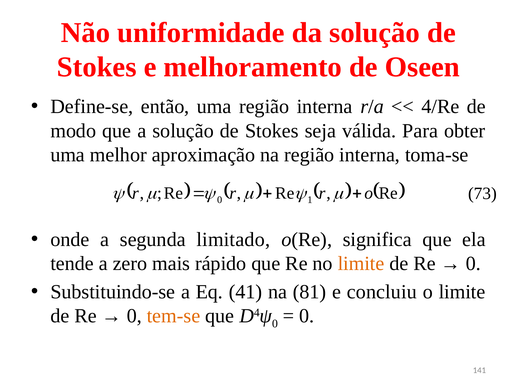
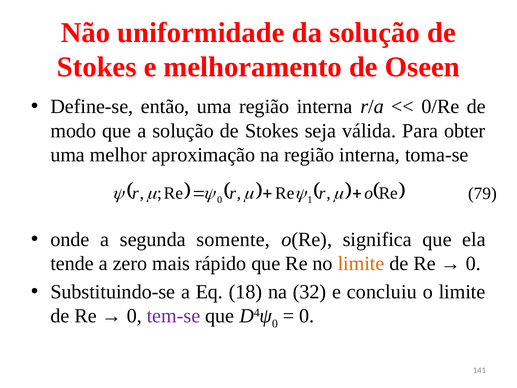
4/Re: 4/Re -> 0/Re (440, 107)
73: 73 -> 79 (483, 193)
limitado: limitado -> somente (233, 239)
41: 41 -> 18 (246, 292)
81: 81 -> 32 (310, 292)
tem-se colour: orange -> purple (174, 316)
